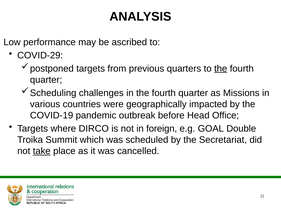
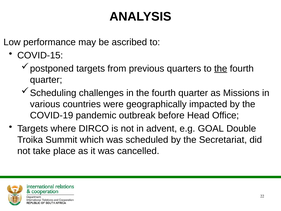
COVID-29: COVID-29 -> COVID-15 (40, 55)
foreign: foreign -> advent (162, 128)
take underline: present -> none (42, 151)
